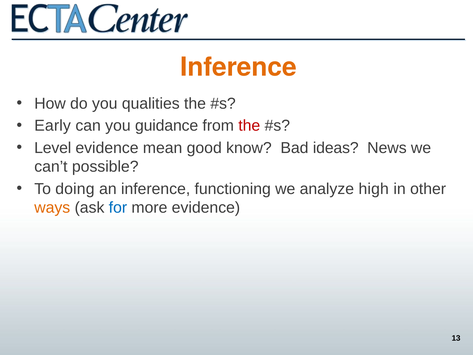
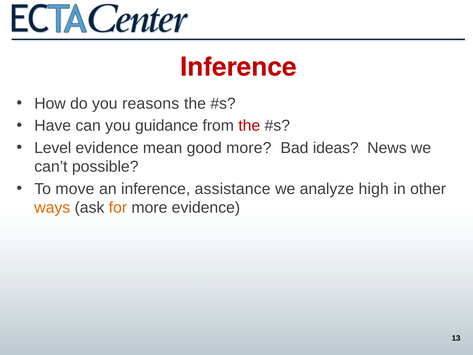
Inference colour: orange -> red (238, 67)
qualities: qualities -> reasons (151, 104)
Early: Early -> Have (53, 126)
good know: know -> more (249, 148)
doing: doing -> move (75, 189)
functioning: functioning -> assistance (233, 189)
for colour: blue -> orange (118, 208)
